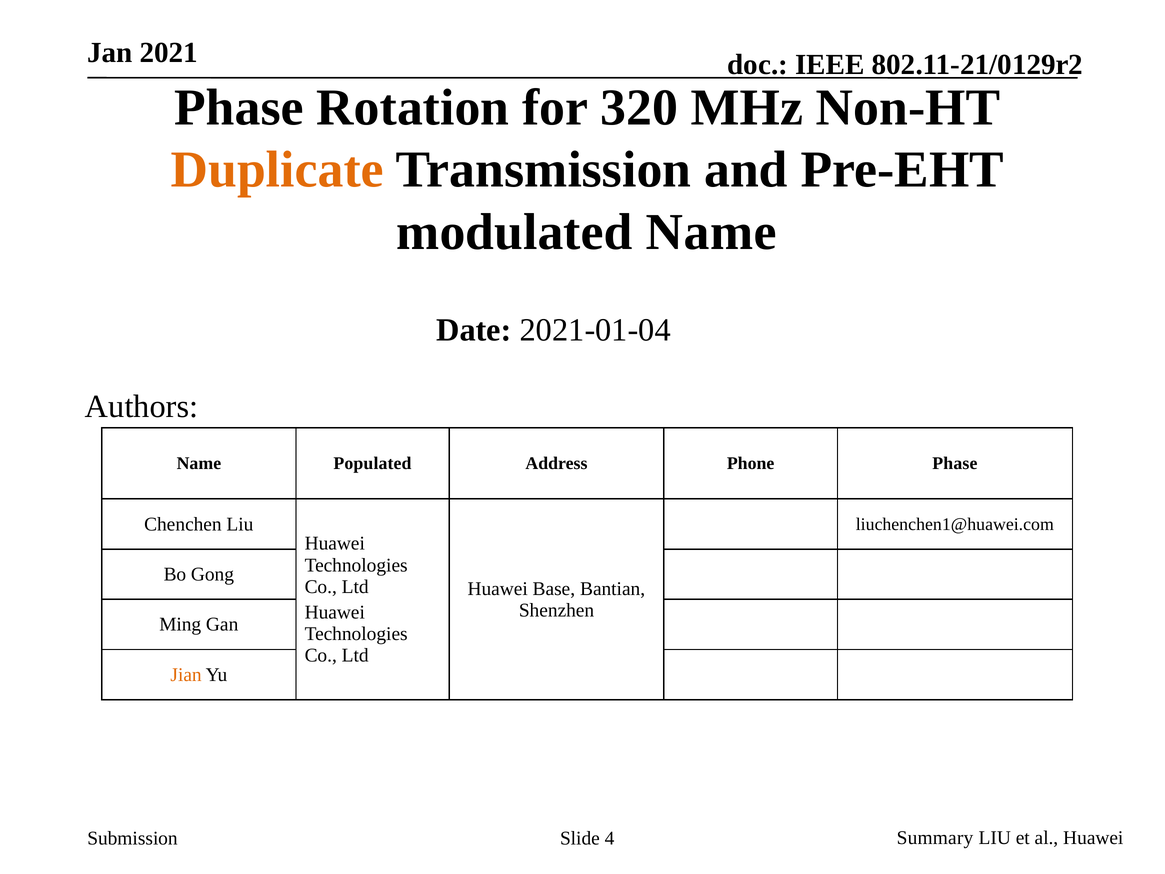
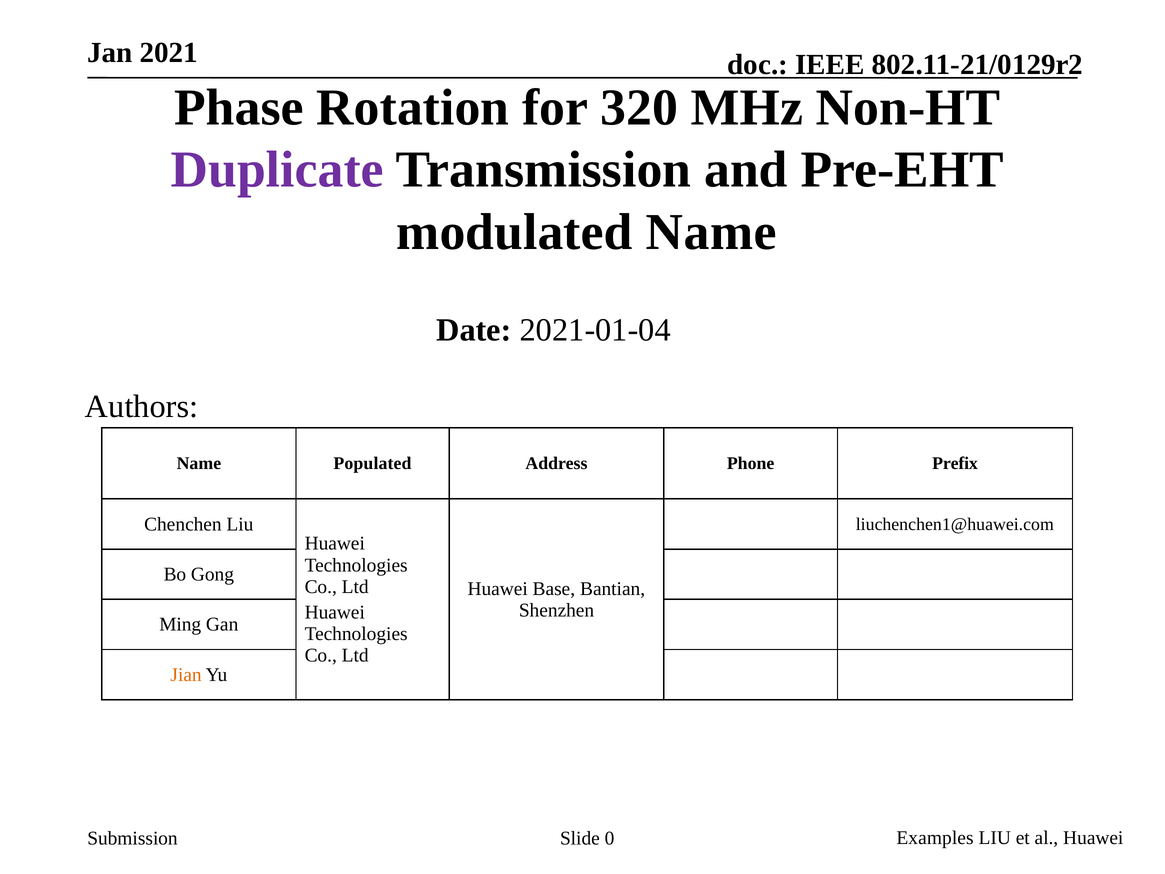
Duplicate colour: orange -> purple (277, 170)
Phone Phase: Phase -> Prefix (955, 463)
Summary: Summary -> Examples (935, 837)
4: 4 -> 0 (610, 838)
